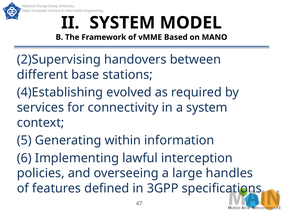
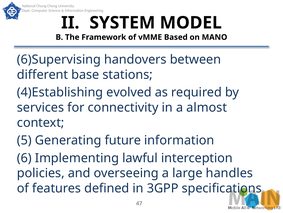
2)Supervising: 2)Supervising -> 6)Supervising (59, 59)
a system: system -> almost (207, 107)
within: within -> future (123, 140)
